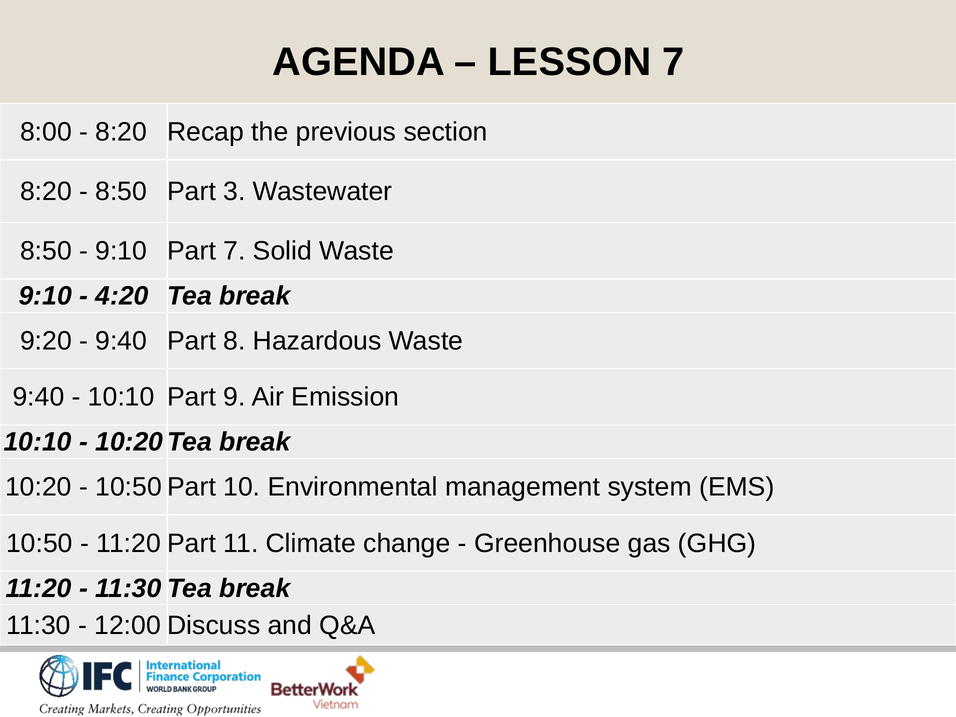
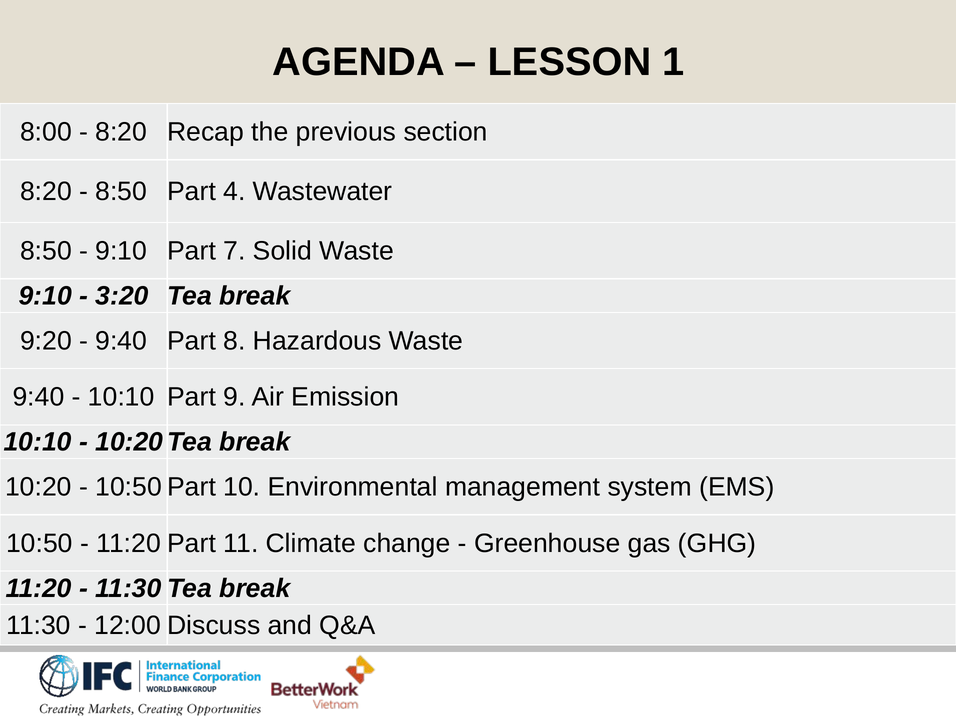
LESSON 7: 7 -> 1 (673, 62)
3: 3 -> 4 (234, 192)
4:20: 4:20 -> 3:20 (122, 296)
